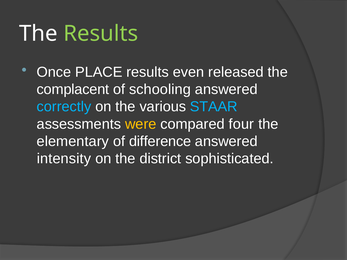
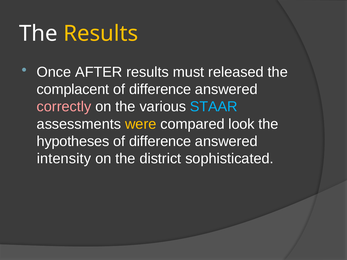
Results colour: light green -> yellow (101, 34)
PLACE: PLACE -> AFTER (99, 72)
even: even -> must (189, 72)
schooling: schooling -> difference (160, 89)
correctly colour: light blue -> pink (64, 107)
four: four -> look (242, 124)
elementary: elementary -> hypotheses (73, 142)
